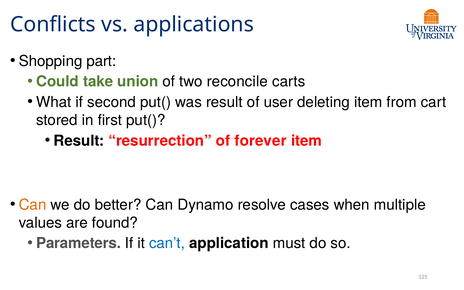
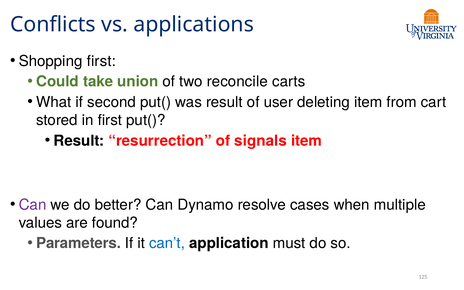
Shopping part: part -> first (101, 61)
forever: forever -> signals (261, 141)
Can colour: orange -> purple (33, 205)
